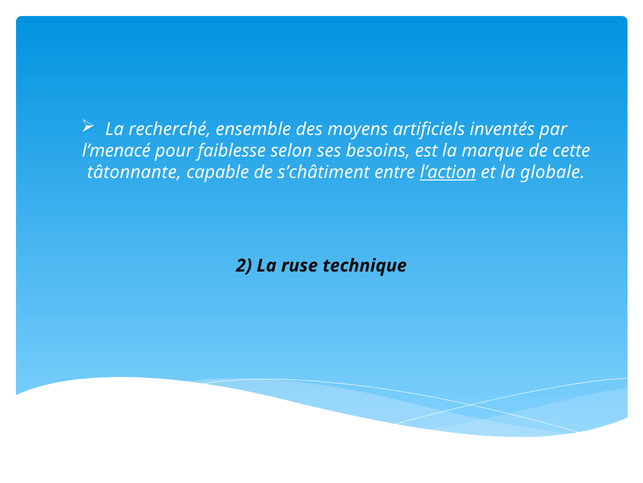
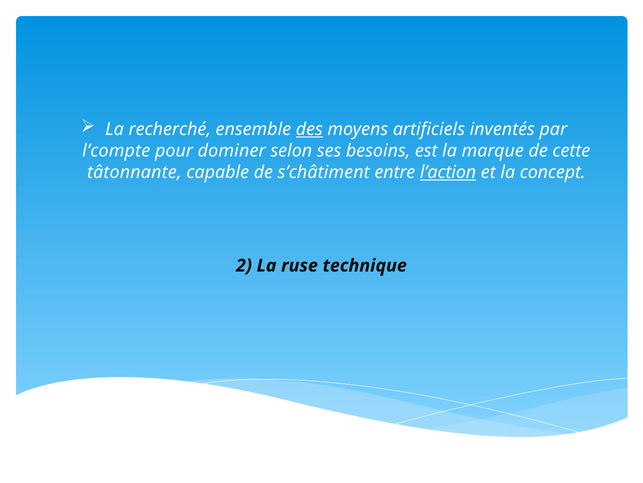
des underline: none -> present (309, 129)
l’menacé: l’menacé -> l’compte (116, 151)
faiblesse: faiblesse -> dominer (232, 151)
globale: globale -> concept (553, 172)
